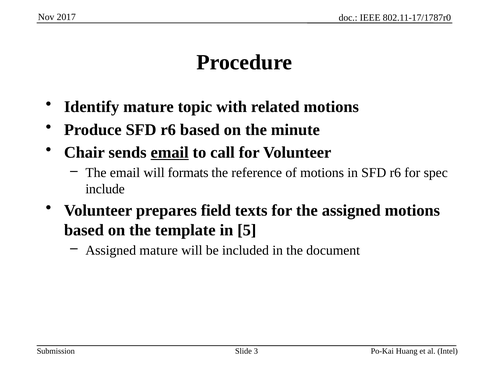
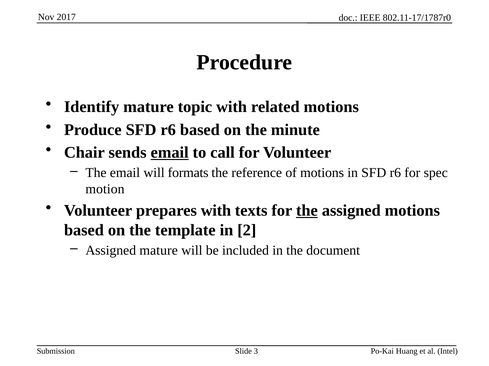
include: include -> motion (105, 189)
prepares field: field -> with (216, 211)
the underline: none -> present (307, 211)
5: 5 -> 2 (247, 230)
